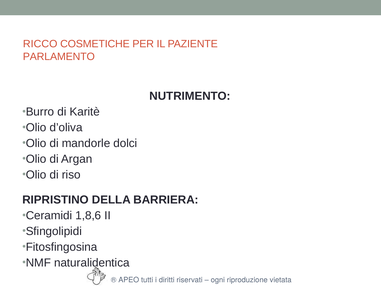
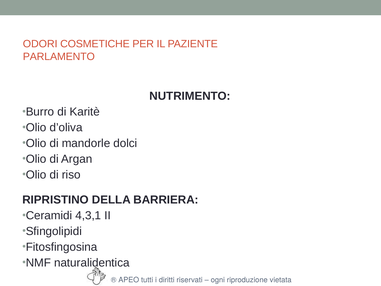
RICCO: RICCO -> ODORI (40, 44)
1,8,6: 1,8,6 -> 4,3,1 (88, 215)
